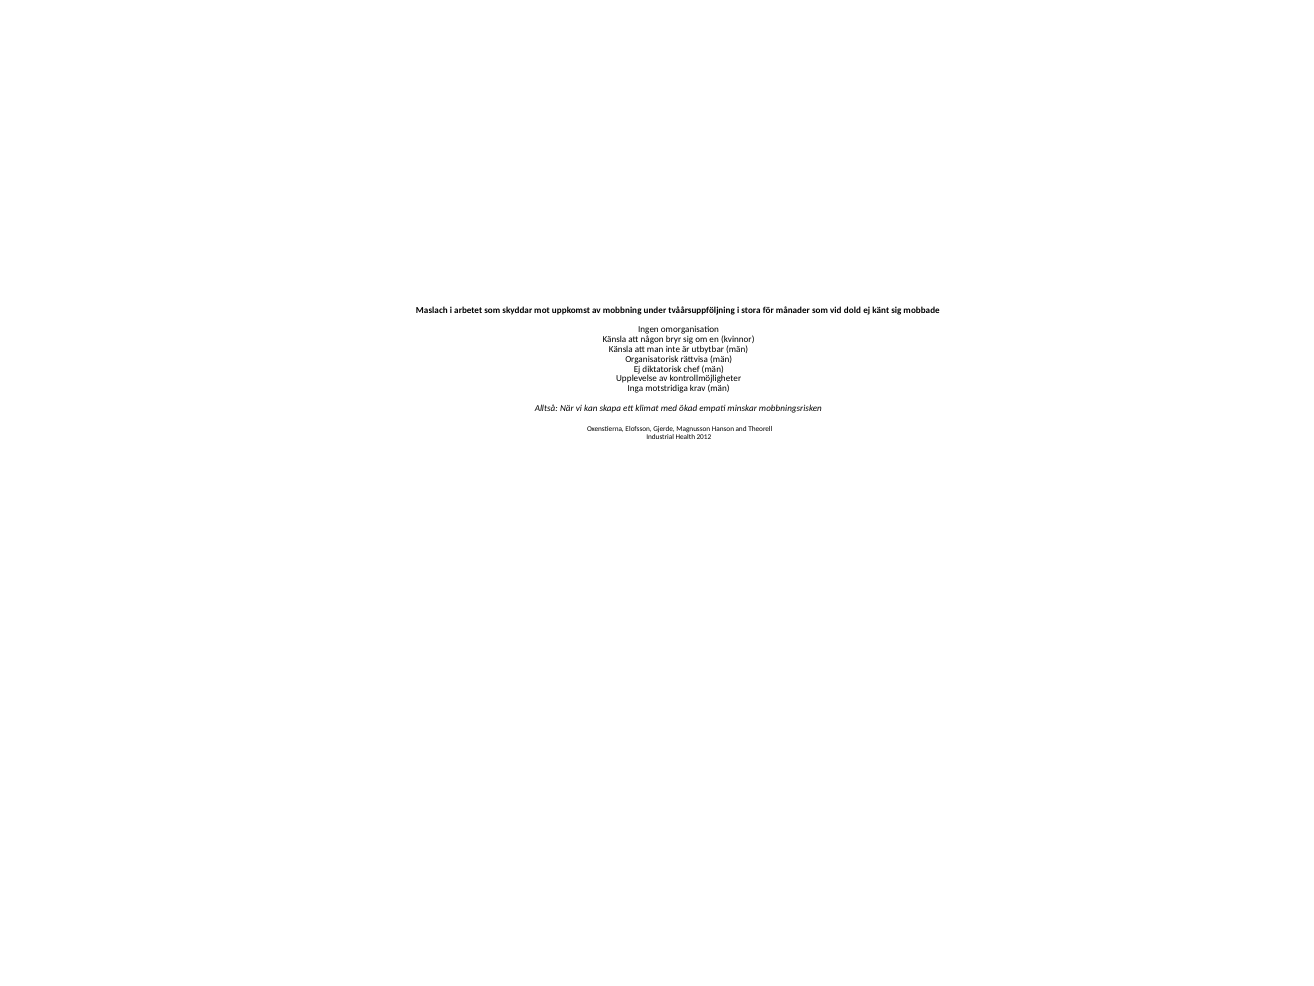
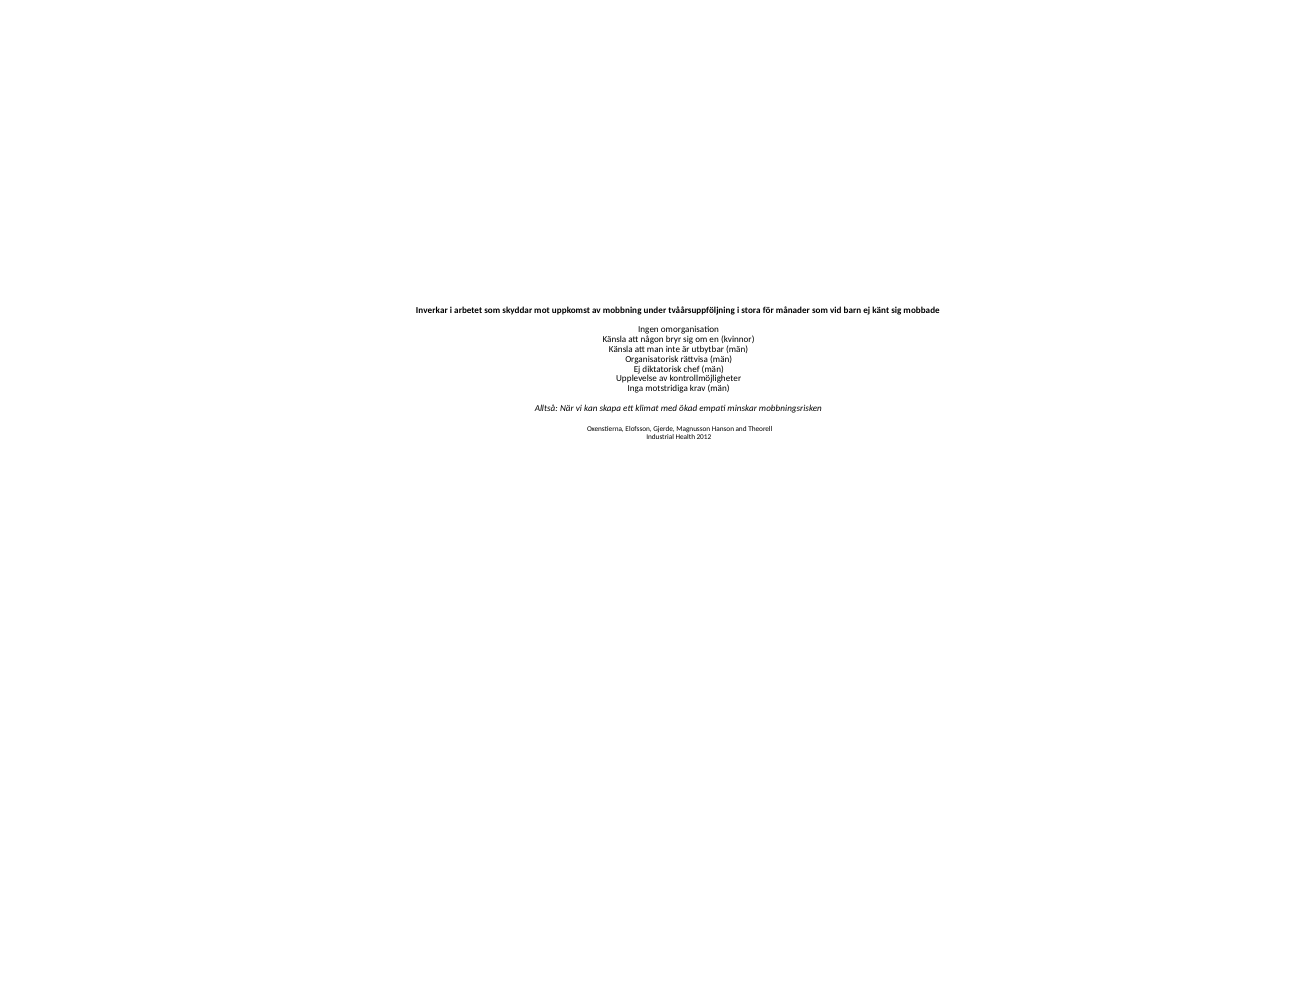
Maslach: Maslach -> Inverkar (432, 310)
dold: dold -> barn (852, 310)
